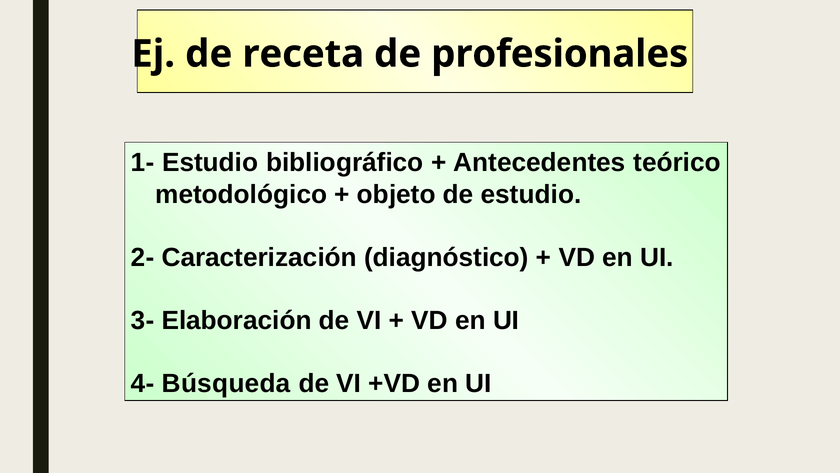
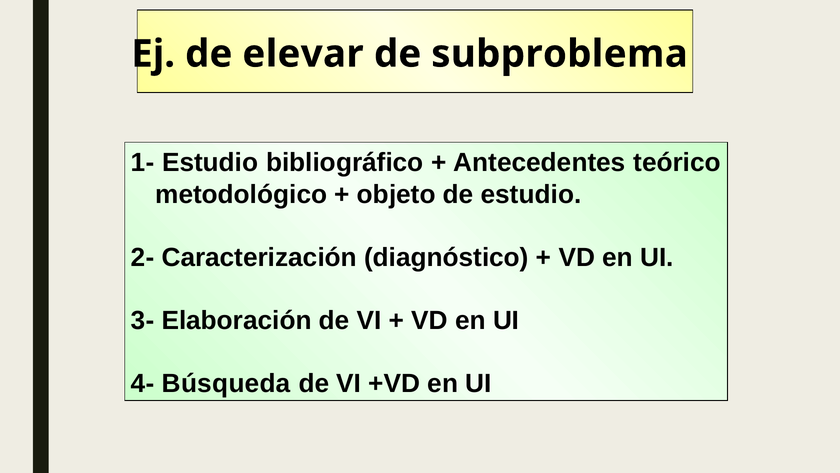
receta: receta -> elevar (303, 54)
profesionales: profesionales -> subproblema (560, 54)
